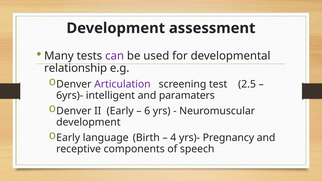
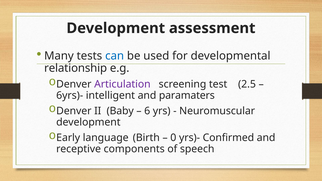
can colour: purple -> blue (115, 56)
II Early: Early -> Baby (120, 111)
4: 4 -> 0 (173, 138)
Pregnancy: Pregnancy -> Confirmed (228, 138)
